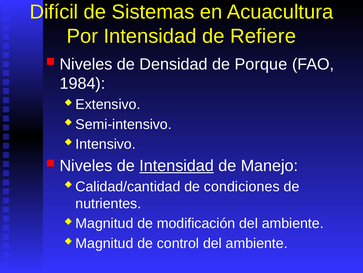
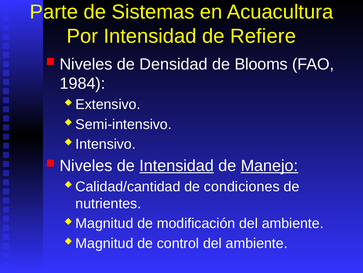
Difícil: Difícil -> Parte (54, 12)
Porque: Porque -> Blooms (261, 64)
Manejo underline: none -> present (269, 165)
